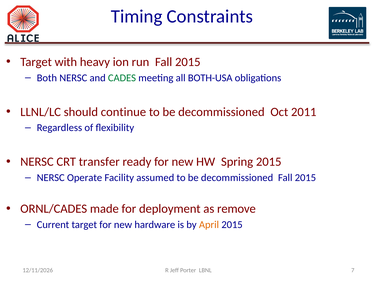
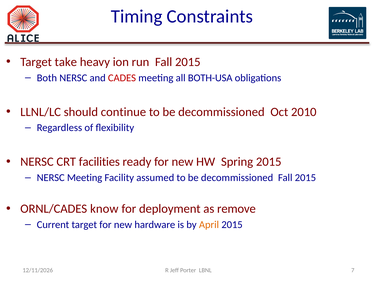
with: with -> take (66, 62)
CADES colour: green -> red (122, 78)
2011: 2011 -> 2010 (304, 112)
transfer: transfer -> facilities (99, 162)
NERSC Operate: Operate -> Meeting (85, 177)
made: made -> know (104, 209)
